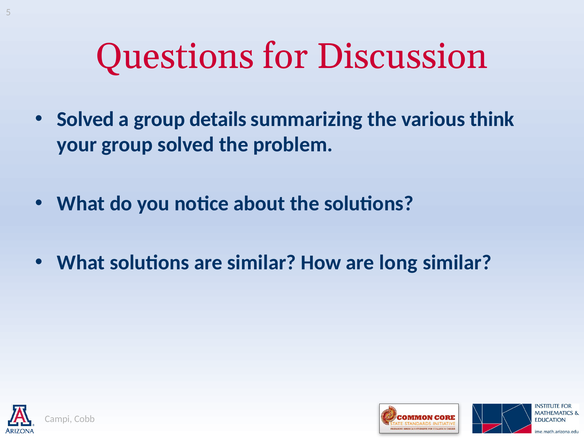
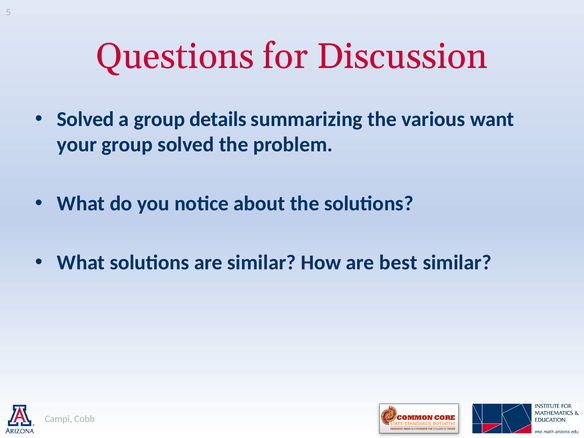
think: think -> want (492, 119)
long: long -> best (398, 263)
